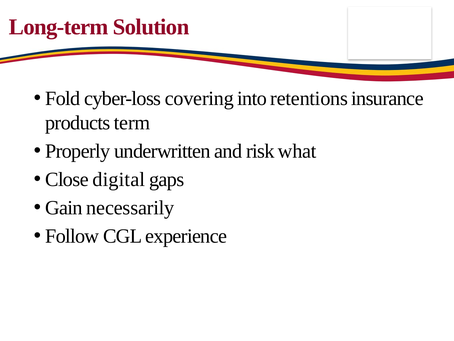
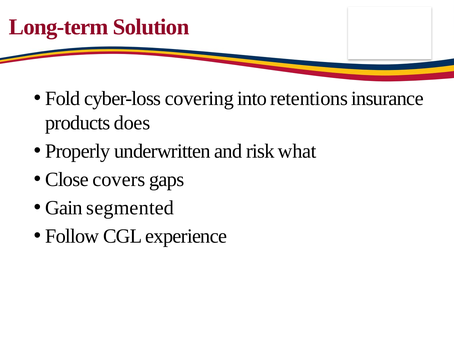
term: term -> does (132, 123)
digital: digital -> covers (119, 179)
necessarily: necessarily -> segmented (130, 208)
